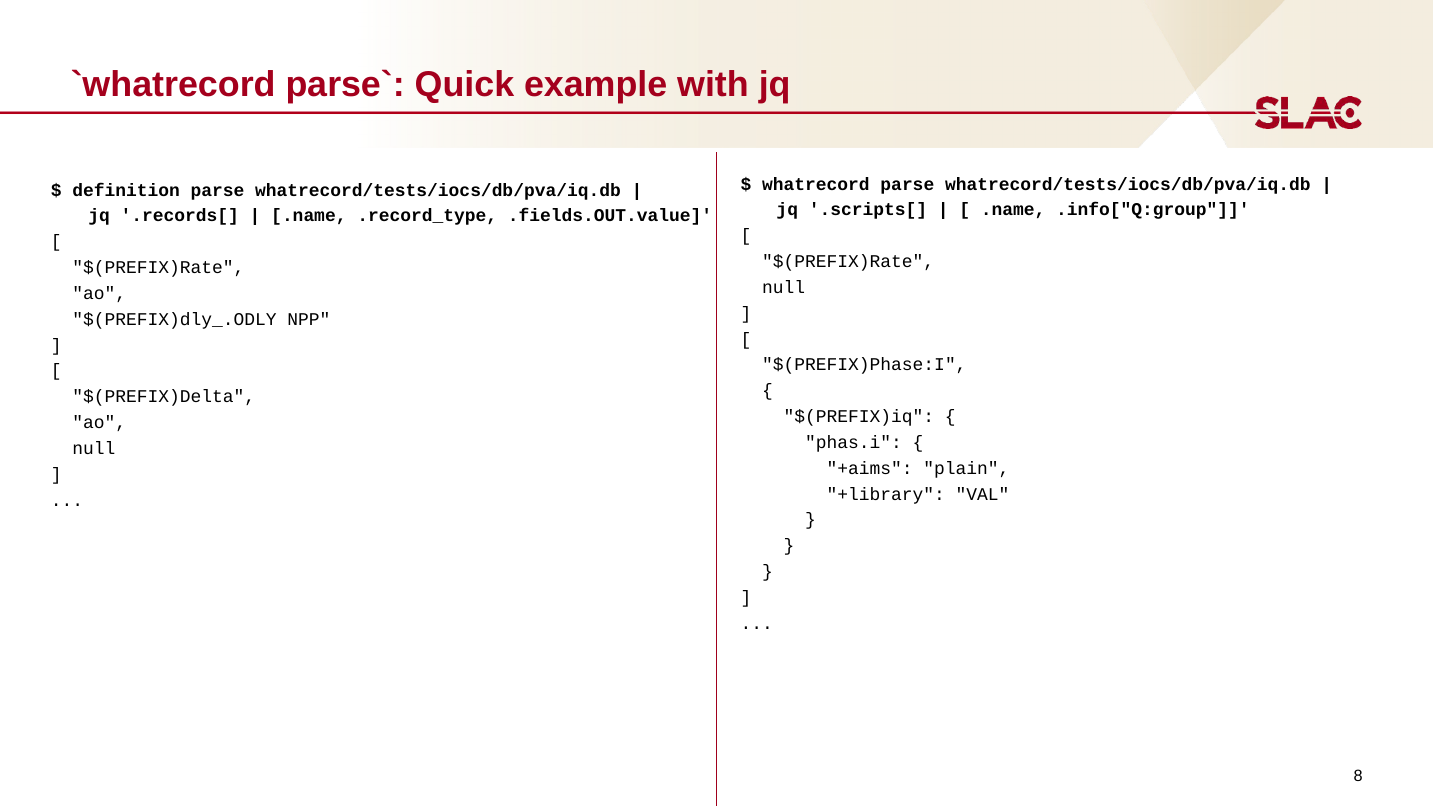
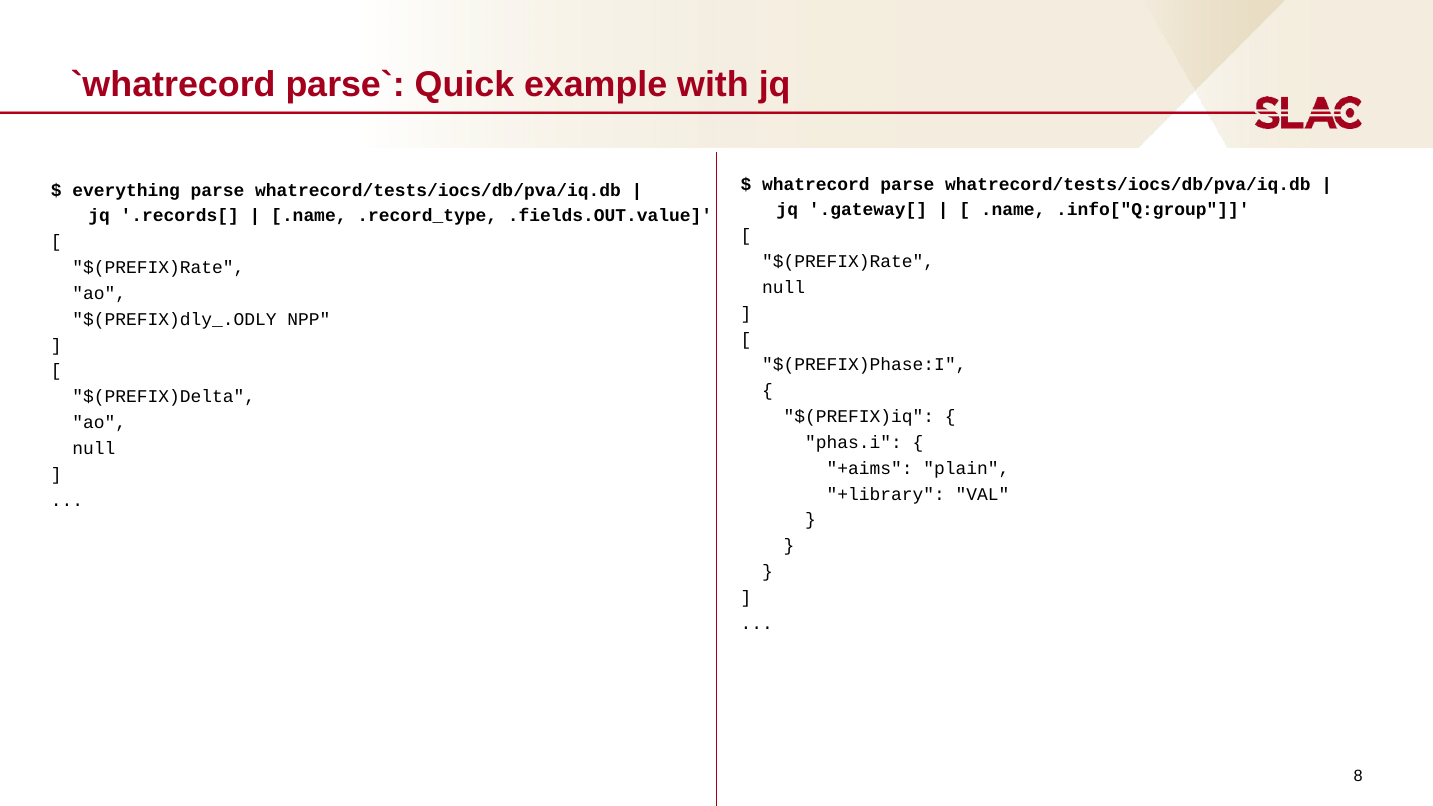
definition: definition -> everything (126, 190)
.scripts[: .scripts[ -> .gateway[ (868, 210)
